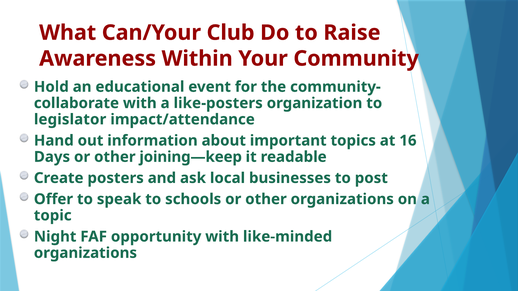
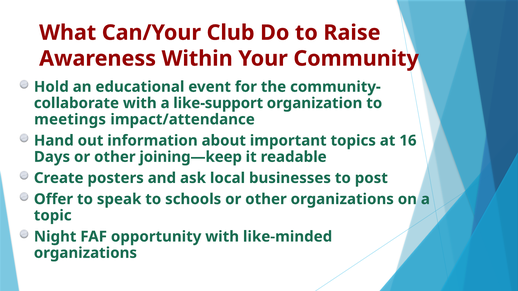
like-posters: like-posters -> like-support (218, 103)
legislator: legislator -> meetings (70, 120)
